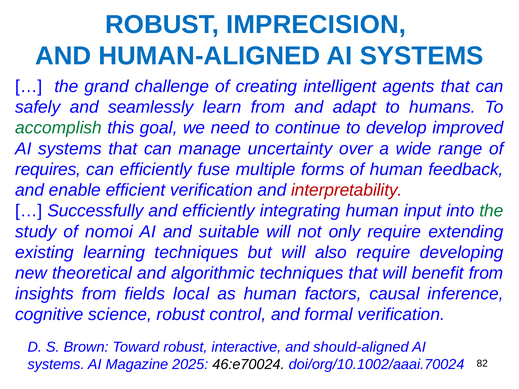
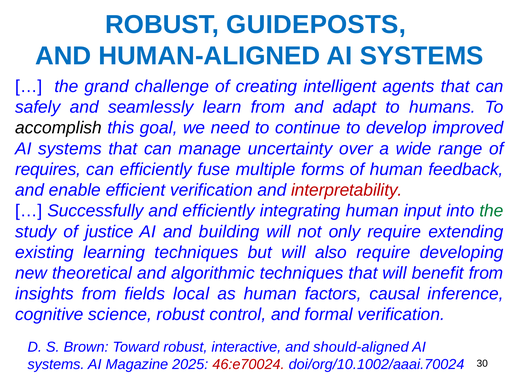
IMPRECISION: IMPRECISION -> GUIDEPOSTS (316, 25)
accomplish colour: green -> black (59, 128)
nomoi: nomoi -> justice (109, 232)
suitable: suitable -> building (229, 232)
46:e70024 colour: black -> red (248, 365)
82: 82 -> 30 (482, 364)
